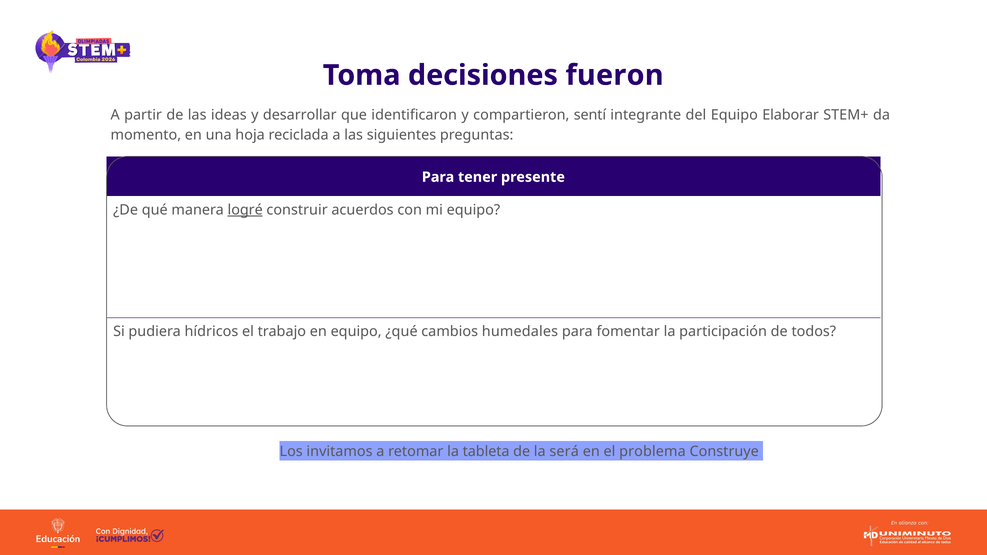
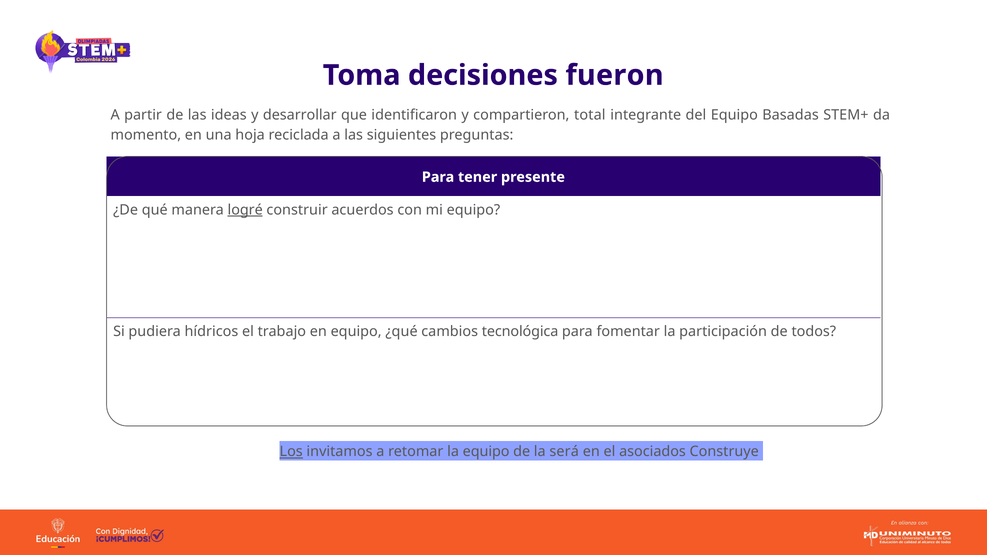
sentí: sentí -> total (590, 115)
Elaborar: Elaborar -> Basadas (791, 115)
humedales: humedales -> tecnológica (520, 332)
Los underline: none -> present (291, 452)
la tableta: tableta -> equipo (486, 452)
problema: problema -> asociados (653, 452)
